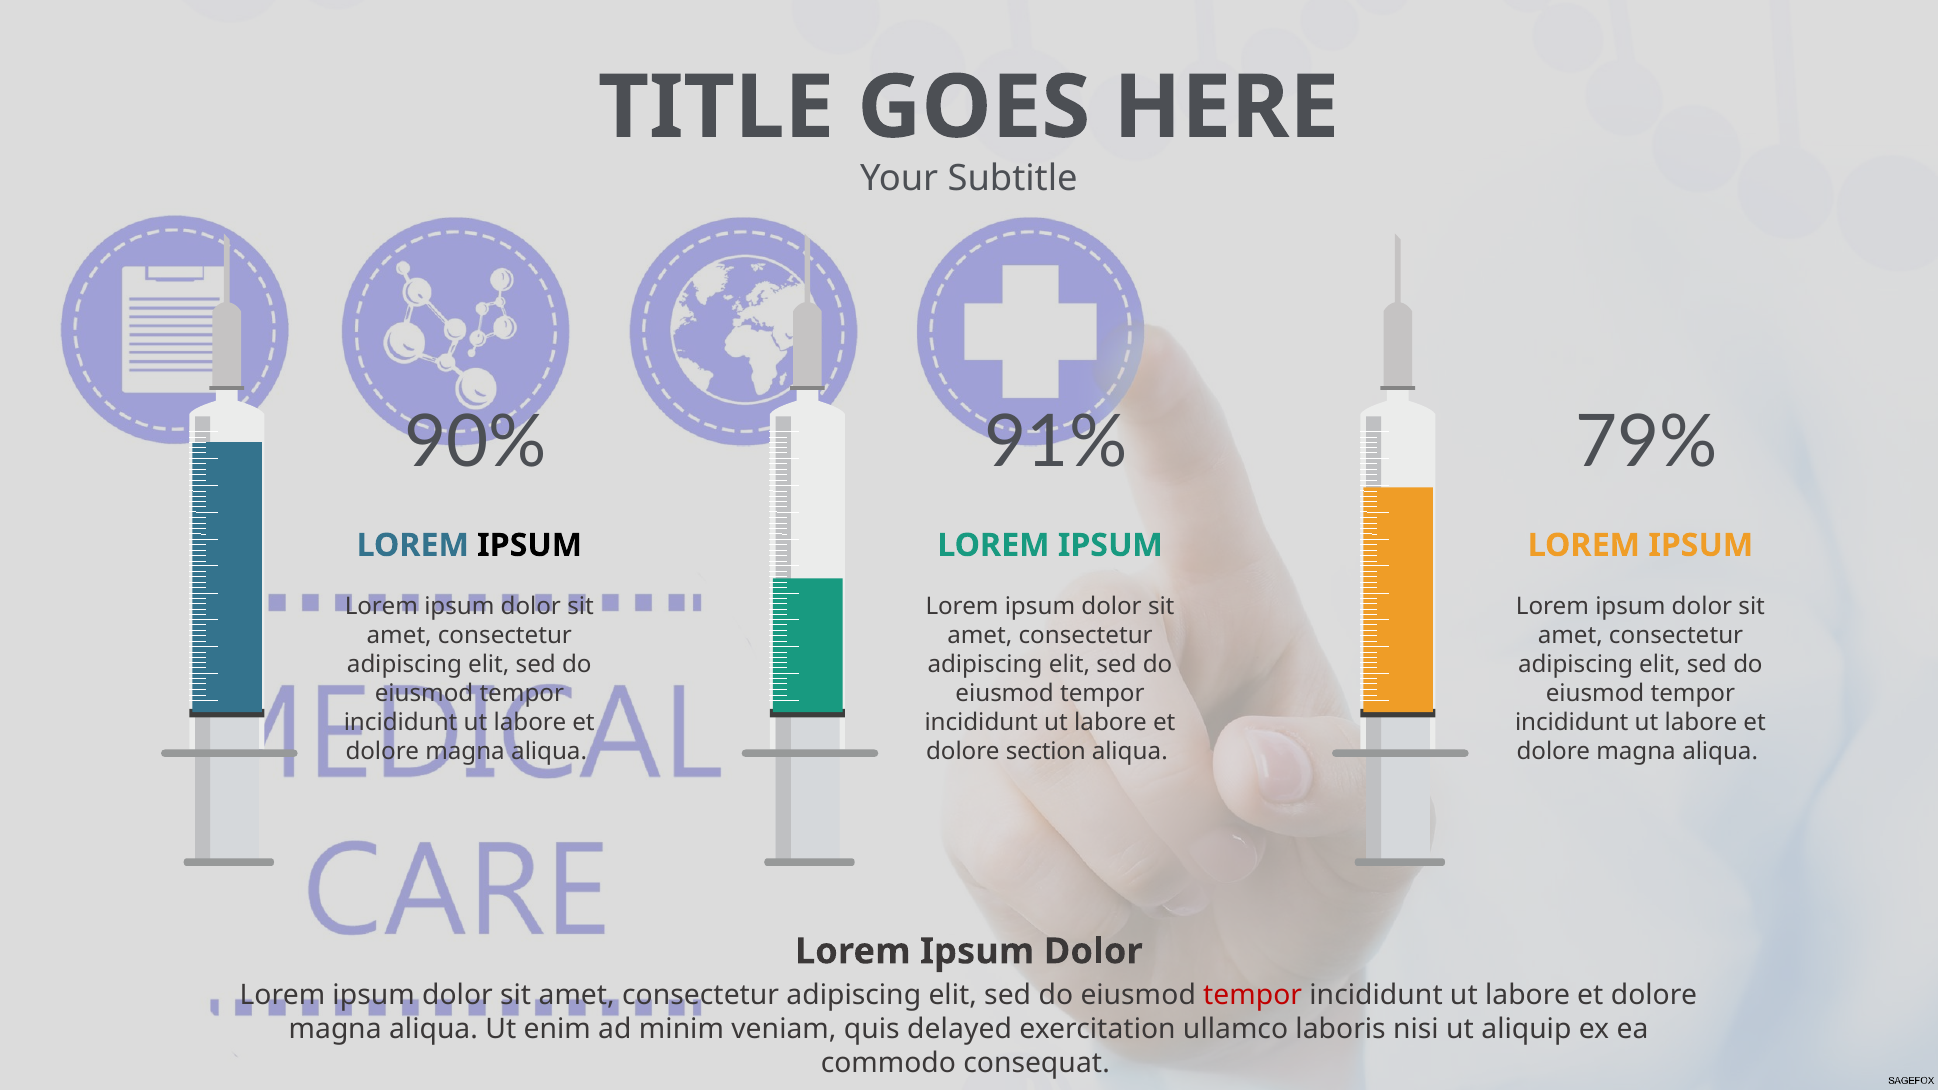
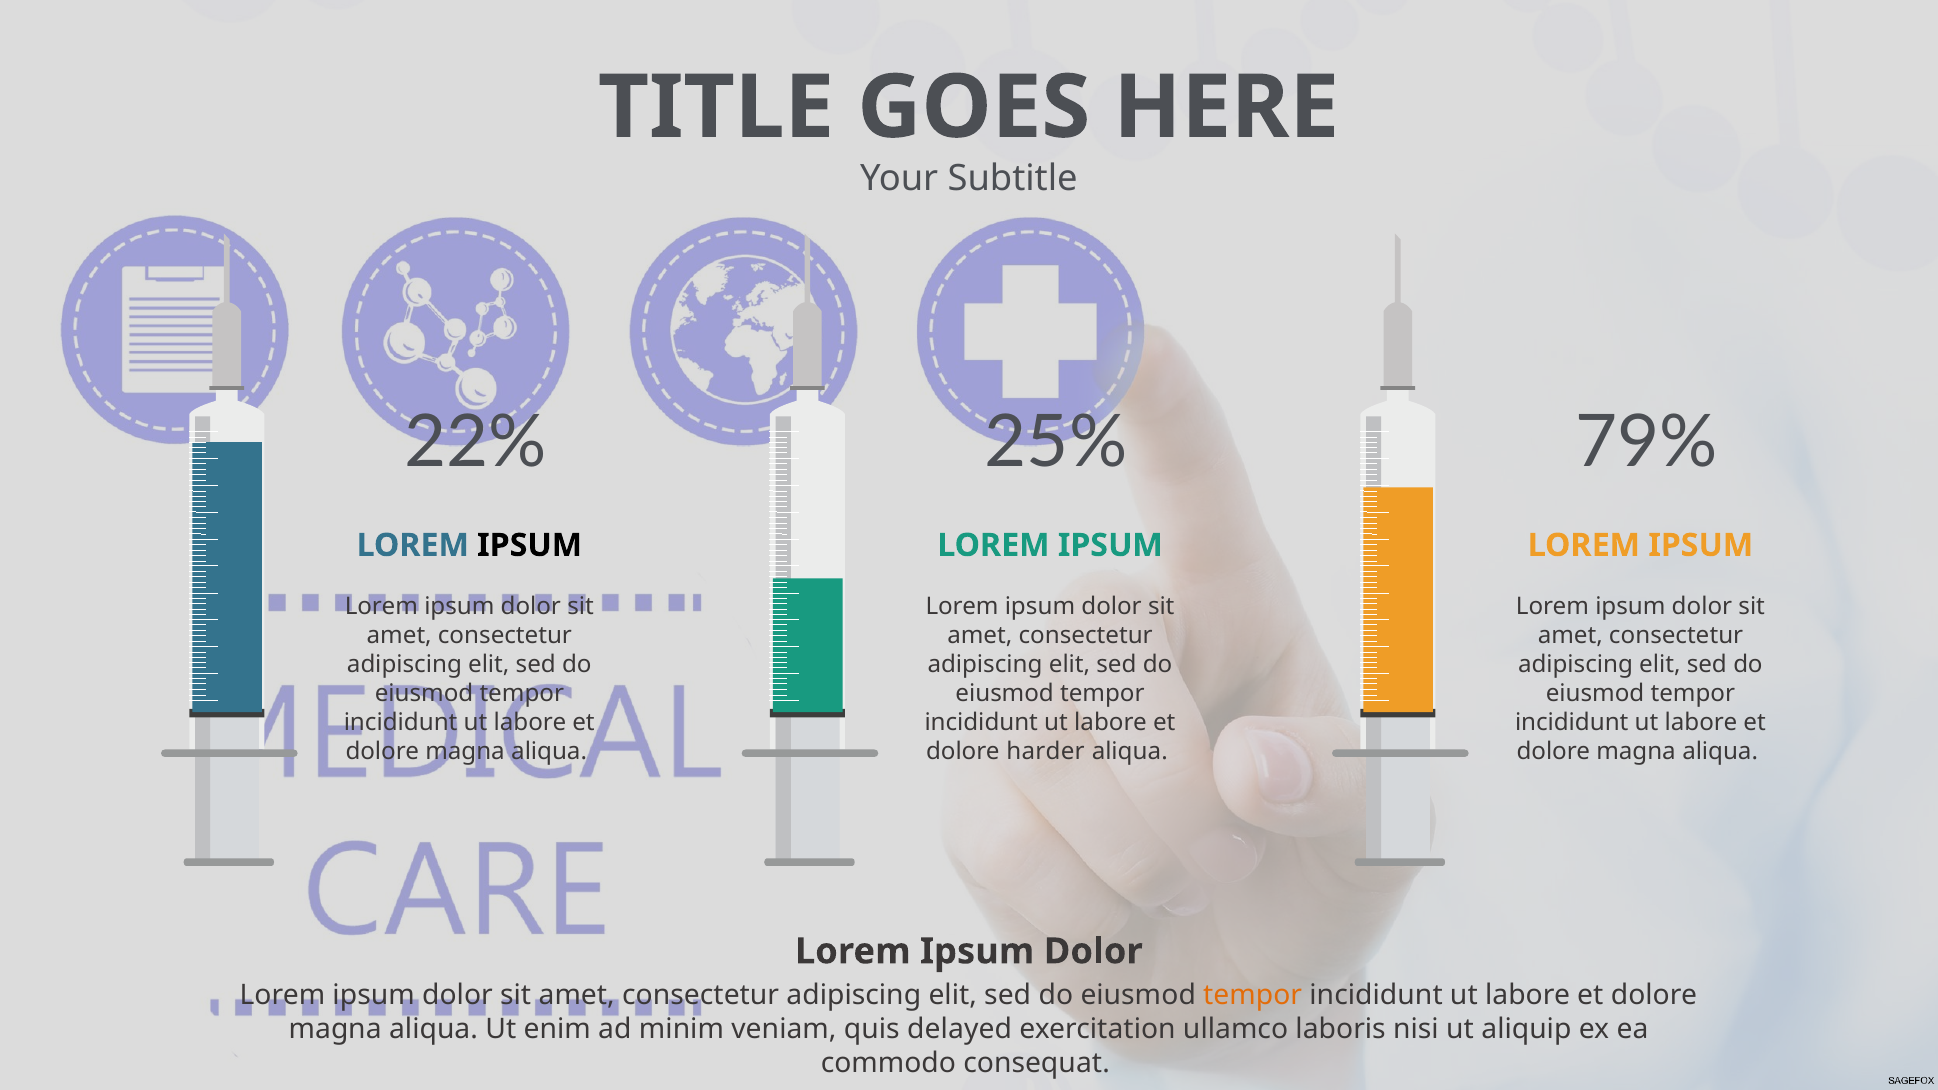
90%: 90% -> 22% (475, 443)
91%: 91% -> 25% (1056, 443)
section: section -> harder (1046, 751)
tempor colour: red -> orange (1253, 995)
